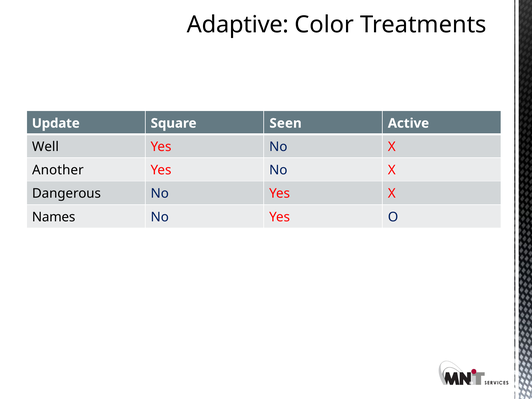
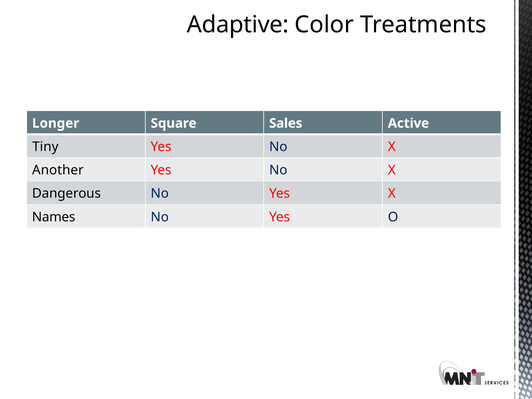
Update: Update -> Longer (56, 123)
Seen: Seen -> Sales (286, 123)
Well: Well -> Tiny (45, 147)
